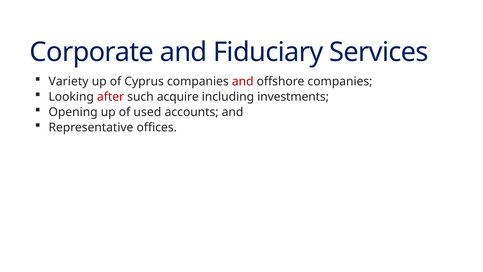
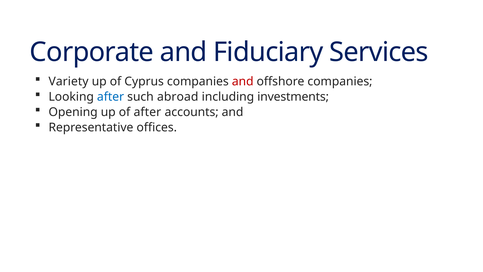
after colour: red -> blue (111, 97)
acquire: acquire -> abroad (178, 97)
of used: used -> after (147, 112)
